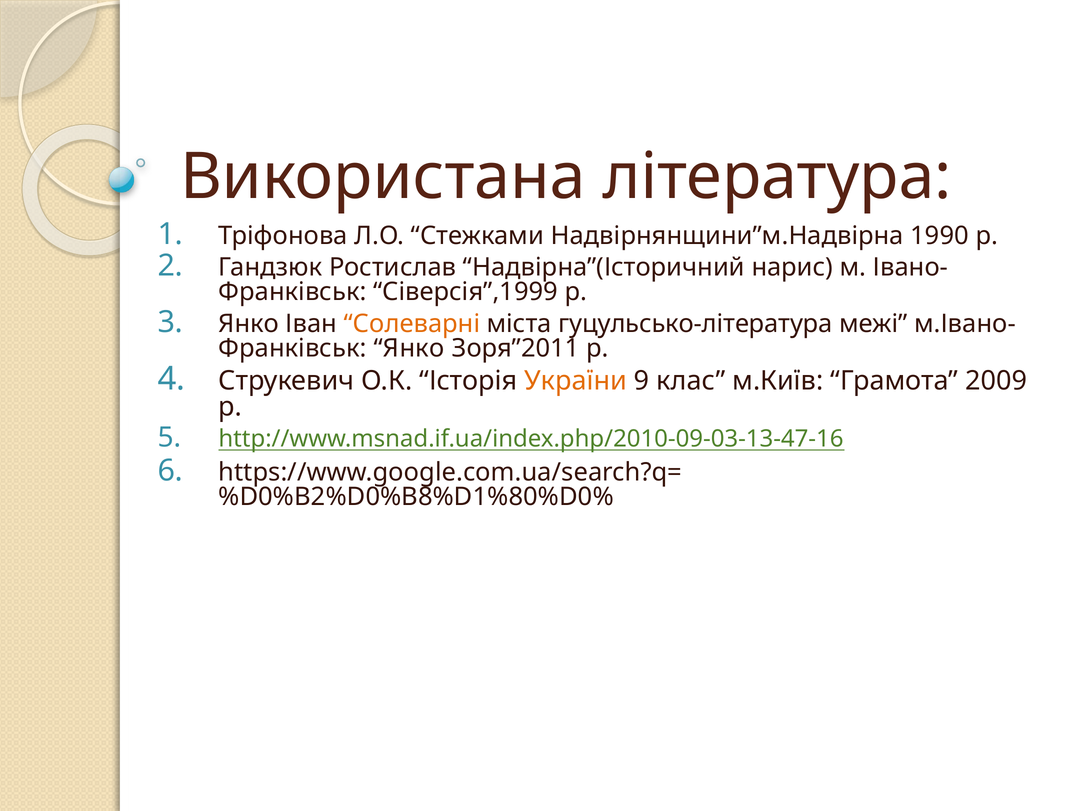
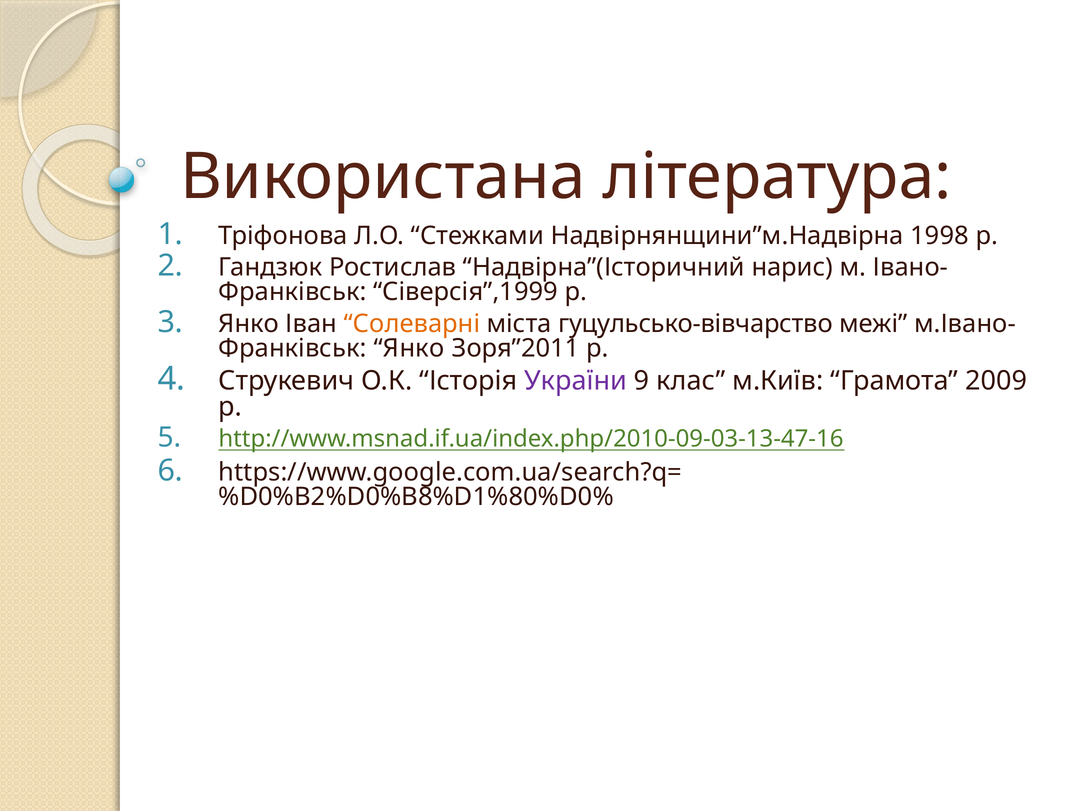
1990: 1990 -> 1998 (940, 236)
гуцульсько-література: гуцульсько-література -> гуцульсько-вівчарство (696, 324)
України colour: orange -> purple (576, 381)
